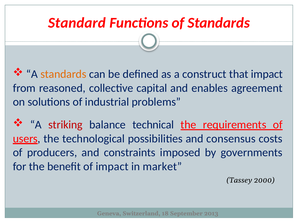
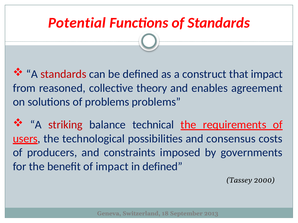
Standard: Standard -> Potential (77, 23)
standards colour: orange -> red (63, 74)
capital: capital -> theory (152, 88)
of industrial: industrial -> problems (107, 102)
in market: market -> defined (162, 167)
